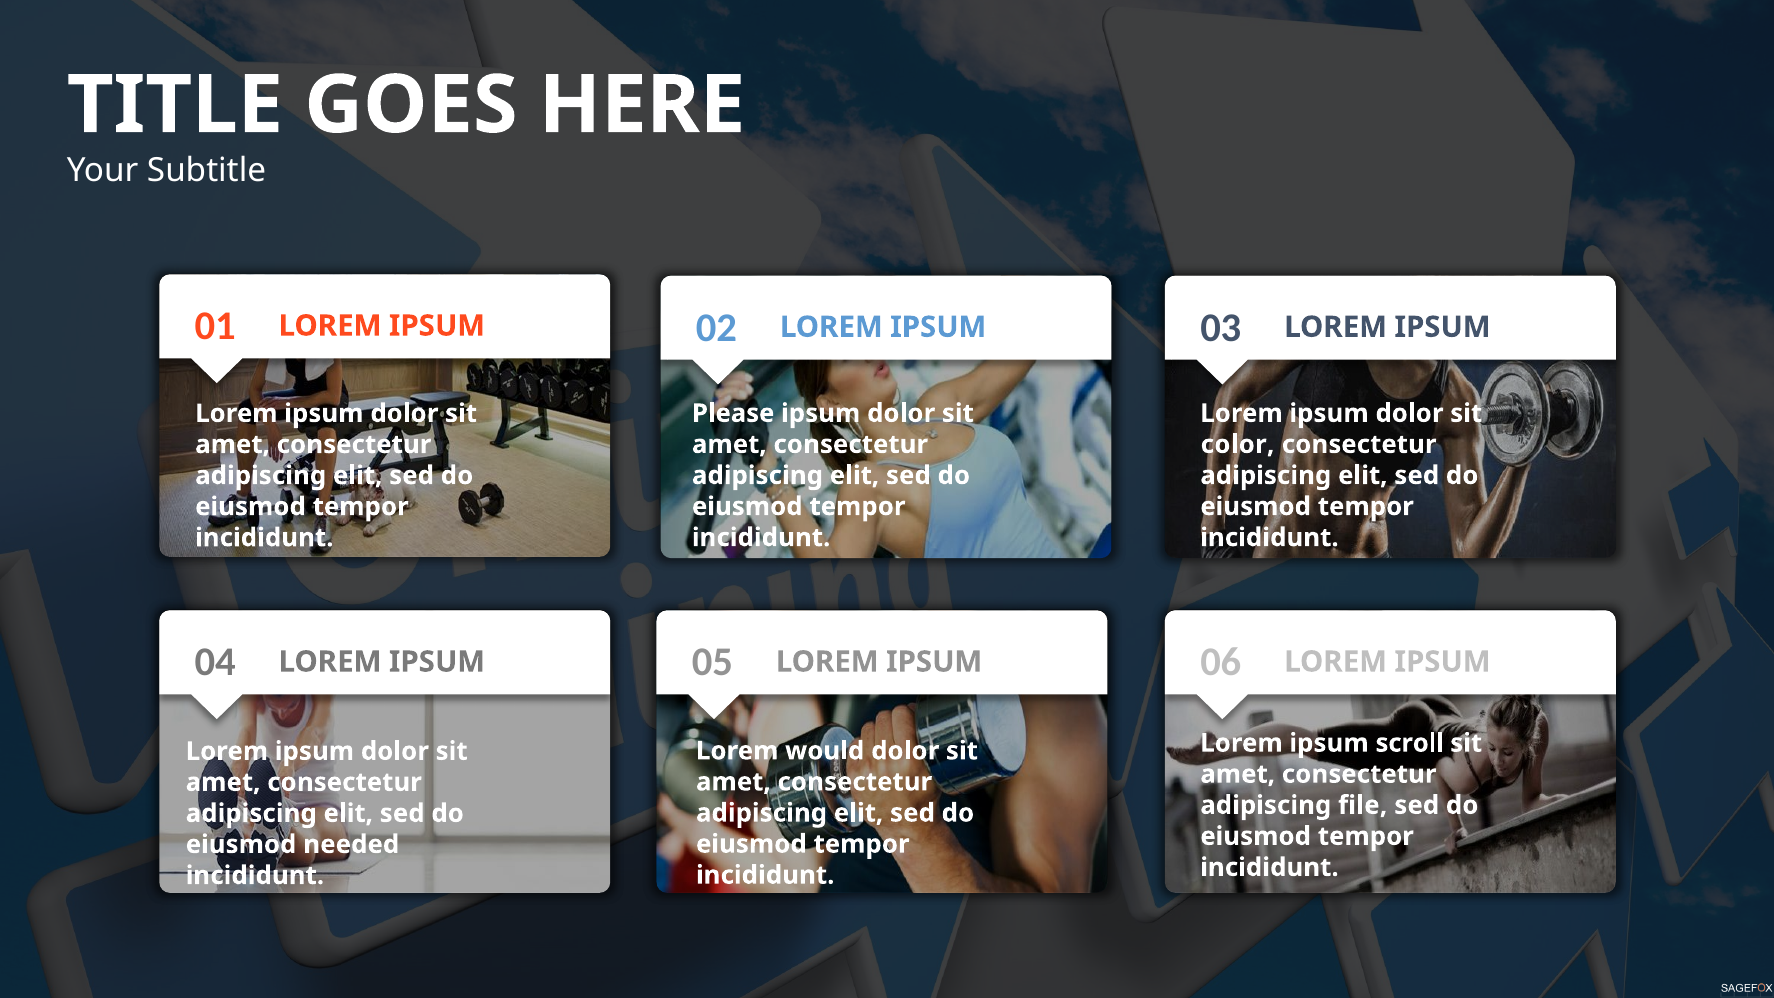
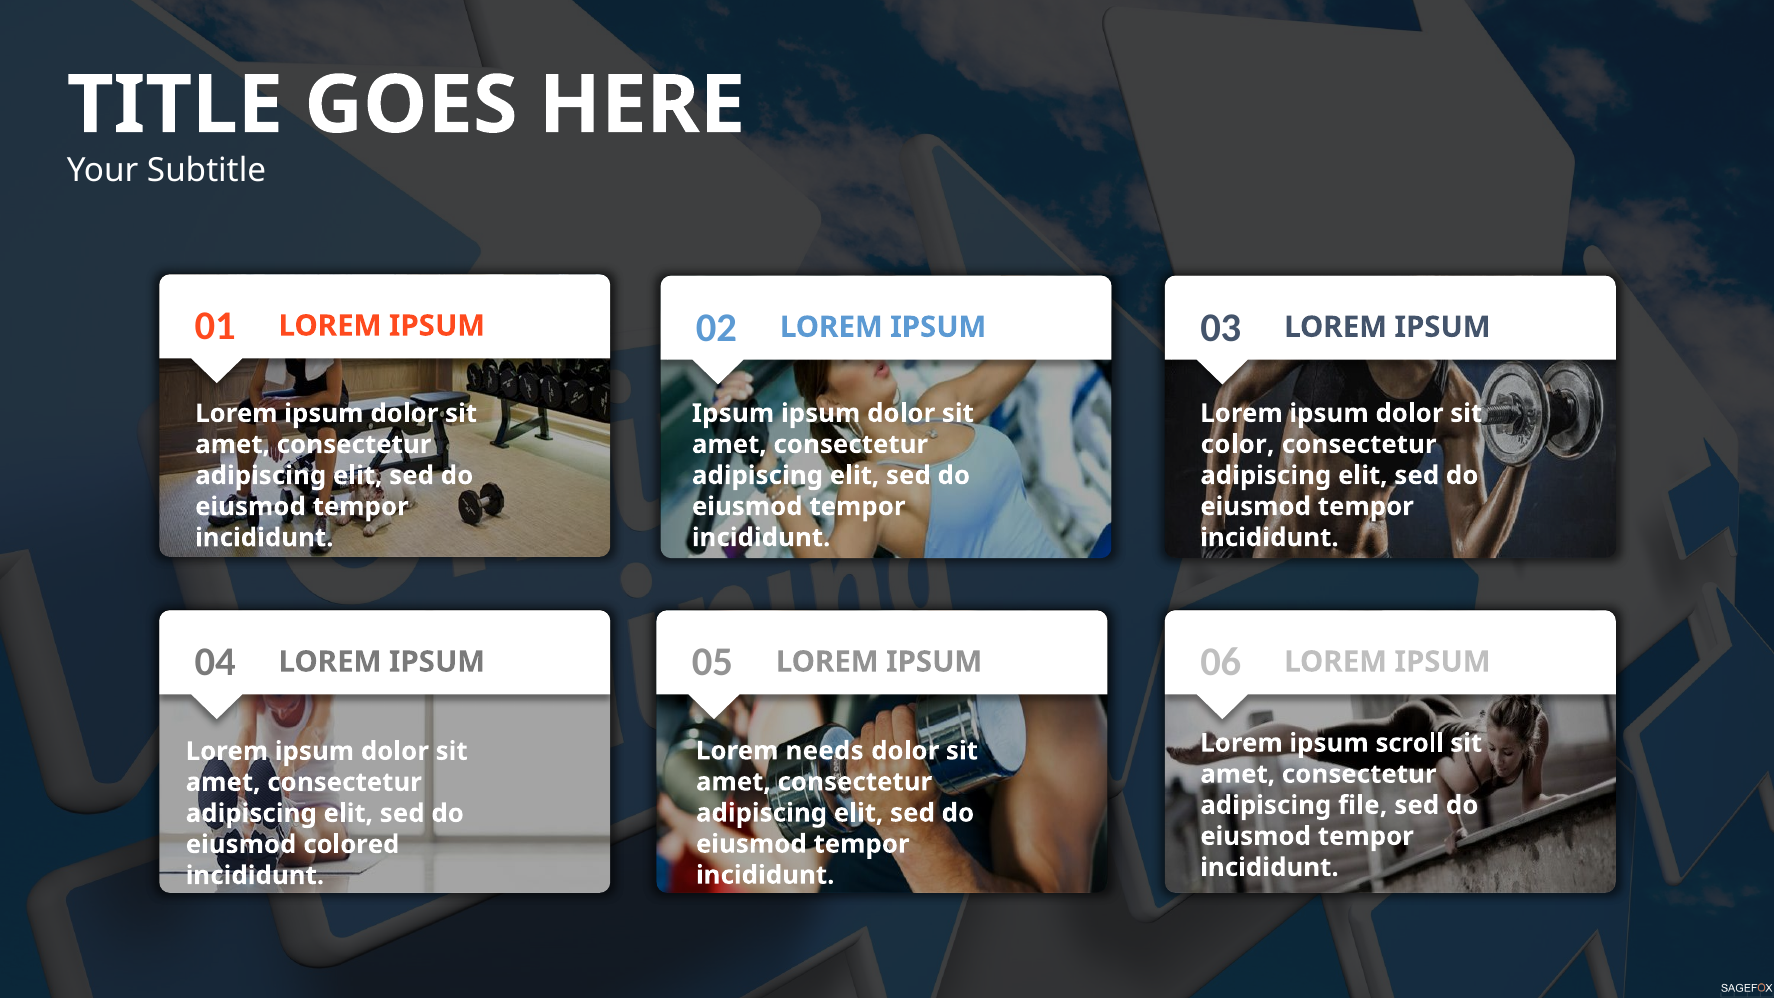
Please: Please -> Ipsum (733, 413)
would: would -> needs (825, 751)
needed: needed -> colored (351, 844)
